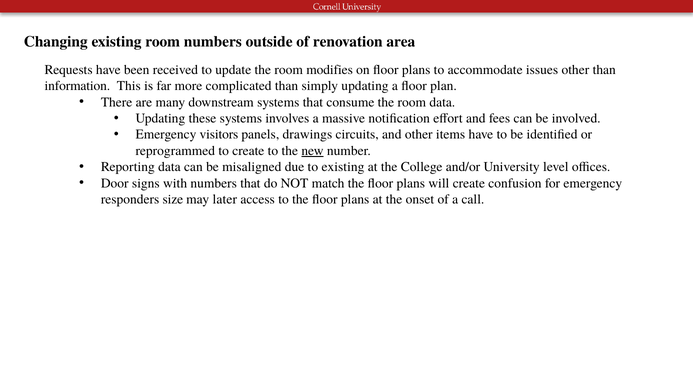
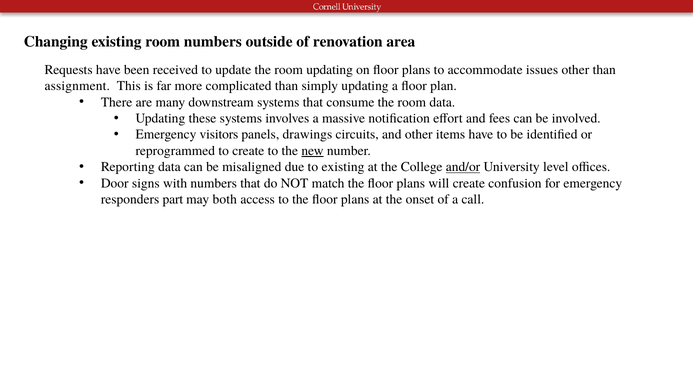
room modifies: modifies -> updating (330, 70)
information: information -> assignment (77, 86)
and/or underline: none -> present (463, 167)
size: size -> part (173, 199)
later: later -> both (225, 199)
